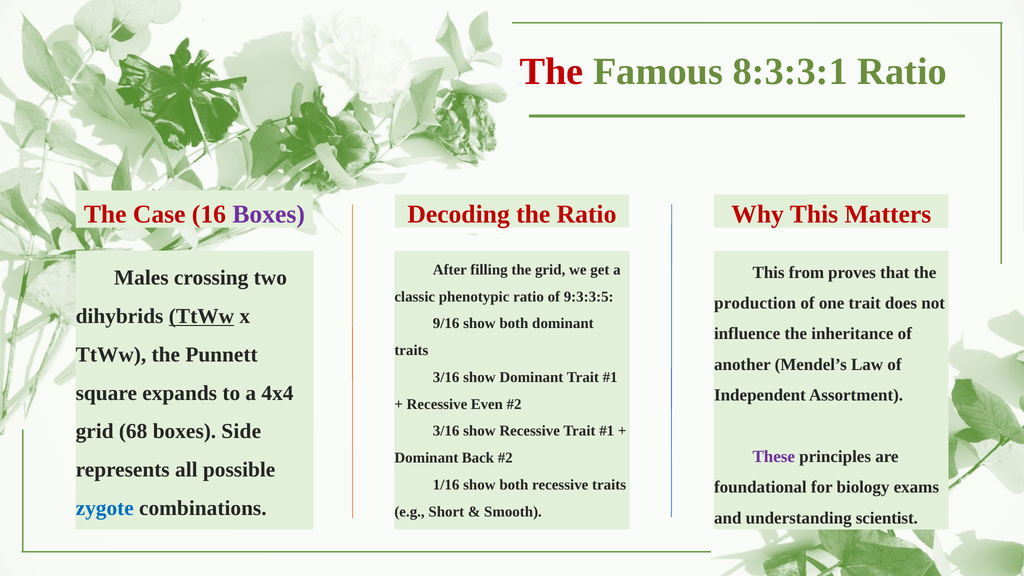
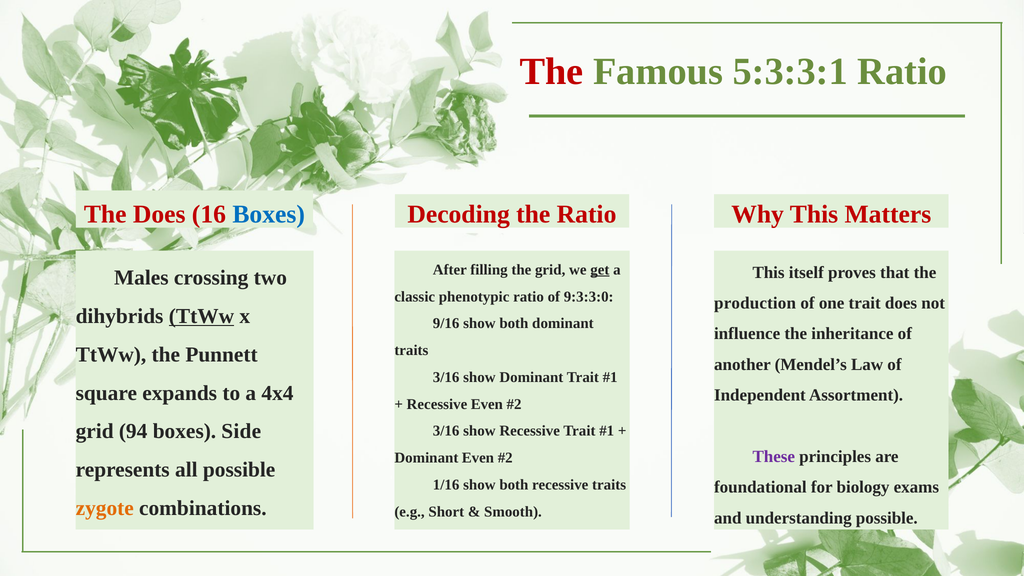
8:3:3:1: 8:3:3:1 -> 5:3:3:1 (790, 72)
The Case: Case -> Does (159, 214)
Boxes colour: purple -> blue (269, 214)
get underline: none -> present (600, 270)
from: from -> itself (806, 272)
9:3:3:5: 9:3:3:5 -> 9:3:3:0 (589, 297)
68: 68 -> 94 (133, 431)
Dominant Back: Back -> Even (478, 458)
zygote colour: blue -> orange (105, 508)
understanding scientist: scientist -> possible (887, 518)
